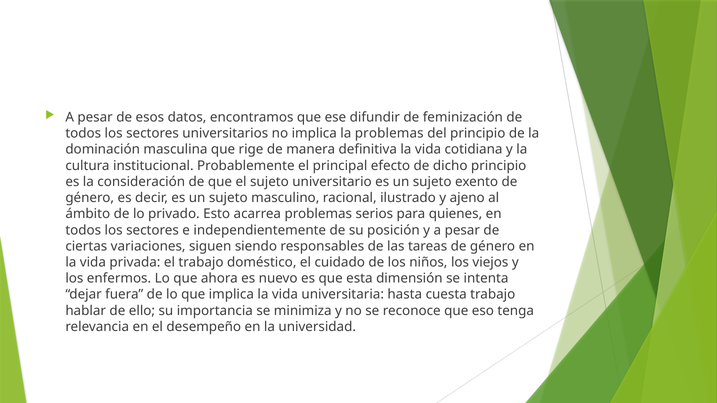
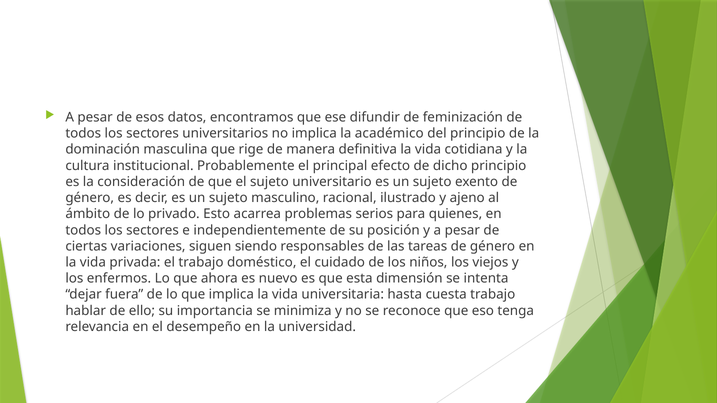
la problemas: problemas -> académico (389, 133)
